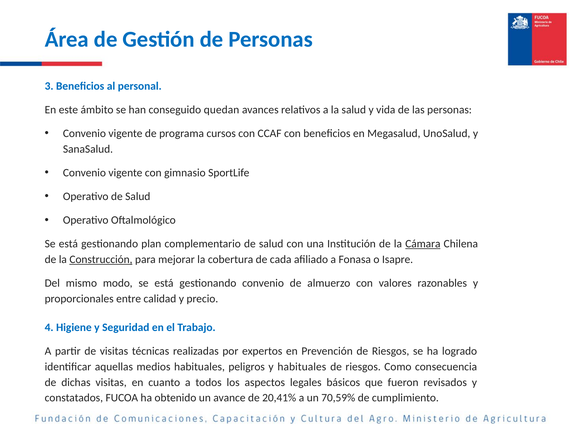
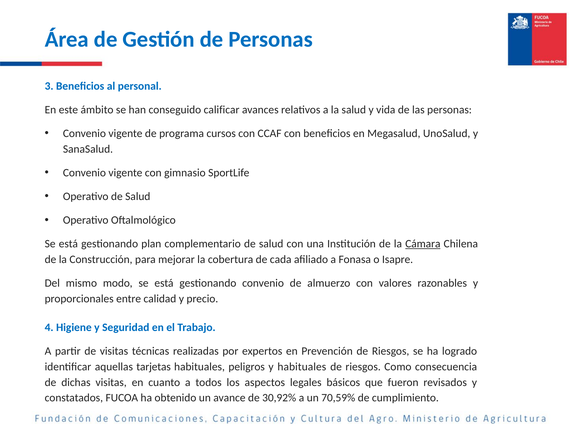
quedan: quedan -> calificar (222, 110)
Construcción underline: present -> none (101, 260)
medios: medios -> tarjetas (154, 367)
20,41%: 20,41% -> 30,92% (279, 398)
